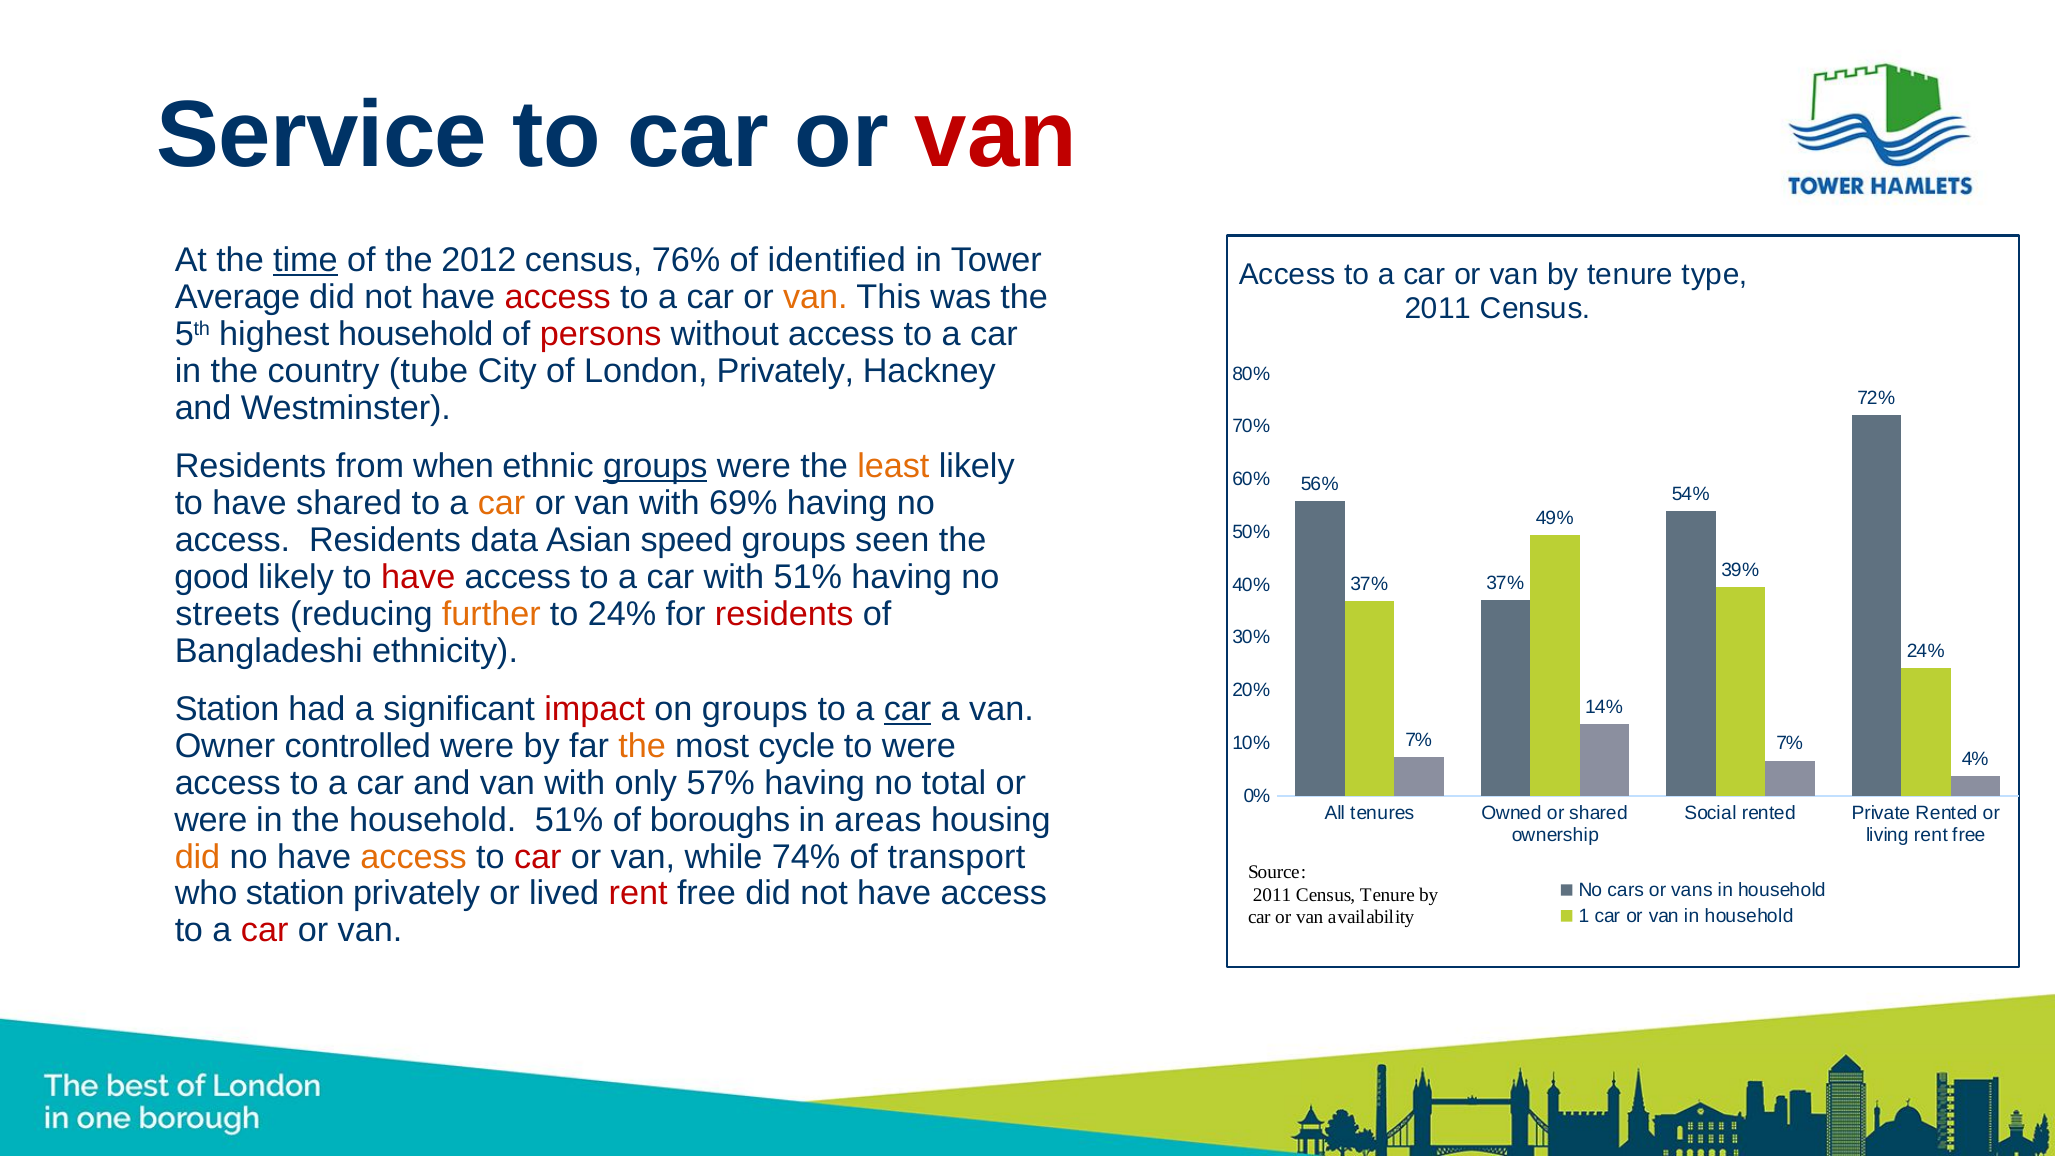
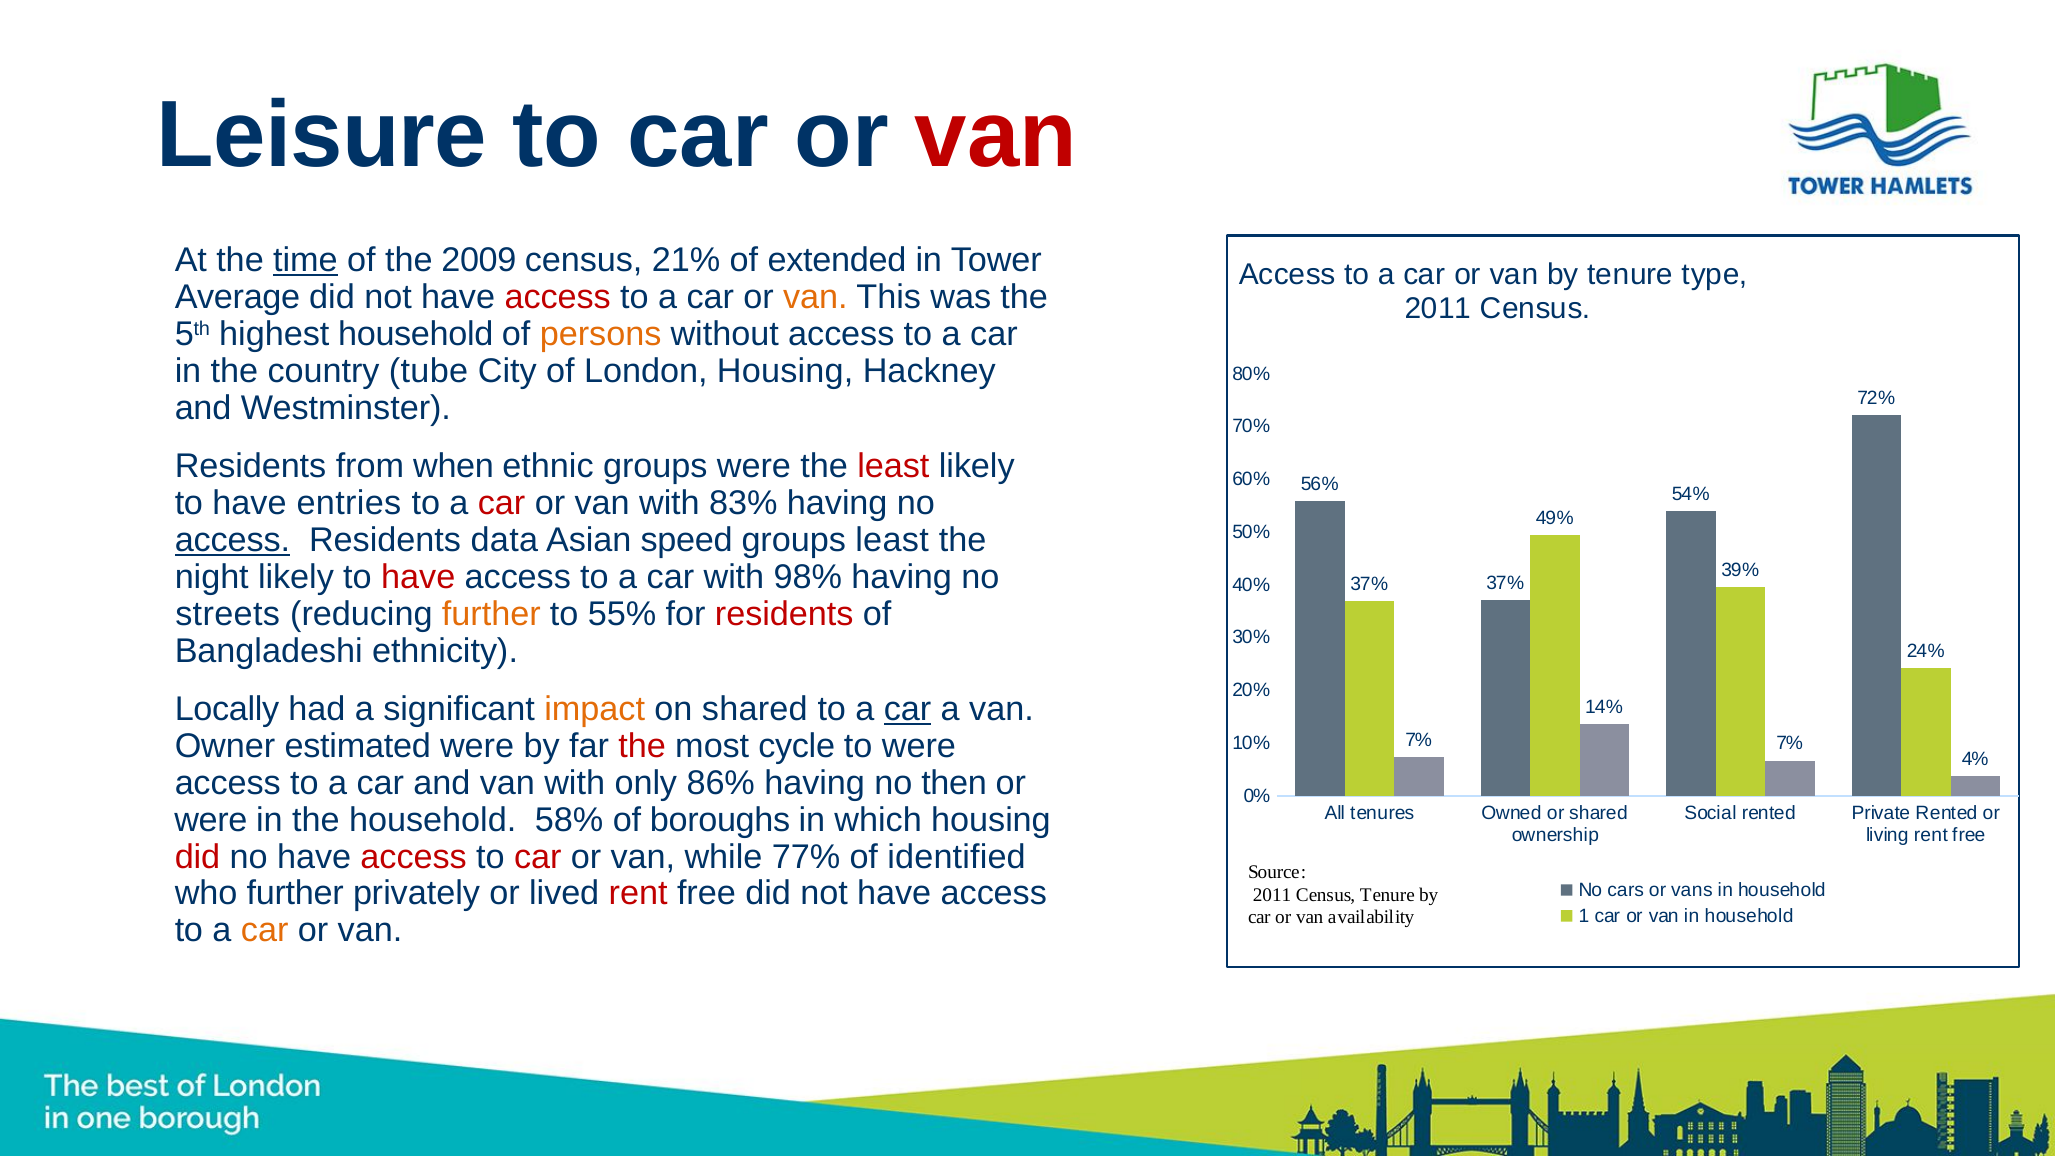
Service: Service -> Leisure (322, 135)
2012: 2012 -> 2009 (479, 260)
76%: 76% -> 21% (686, 260)
identified: identified -> extended (837, 260)
persons colour: red -> orange (601, 334)
London Privately: Privately -> Housing (785, 371)
groups underline: present -> none (655, 466)
least colour: orange -> red (893, 466)
have shared: shared -> entries (349, 503)
car colour: orange -> red (502, 503)
69%: 69% -> 83% (743, 503)
access underline: none -> present (232, 540)
groups seen: seen -> least (892, 540)
good: good -> night (212, 577)
with 51%: 51% -> 98% (808, 577)
to 24%: 24% -> 55% (622, 614)
Station: Station -> Locally (227, 709)
impact colour: red -> orange (595, 709)
on groups: groups -> shared (755, 709)
controlled: controlled -> estimated (358, 746)
the colour: orange -> red (642, 746)
57%: 57% -> 86% (721, 783)
total: total -> then (954, 783)
household 51%: 51% -> 58% (569, 820)
areas: areas -> which (878, 820)
did colour: orange -> red (198, 857)
access colour: orange -> red (414, 857)
74%: 74% -> 77% (806, 857)
transport: transport -> identified (957, 857)
who station: station -> further (295, 894)
car colour: red -> orange (265, 930)
